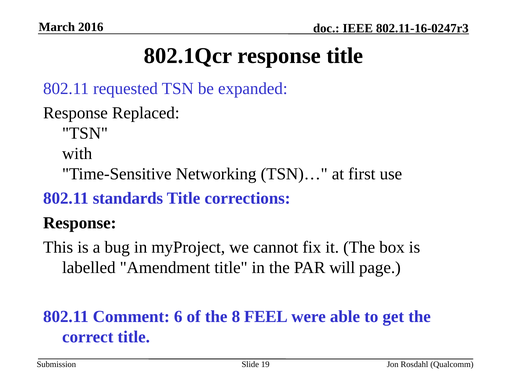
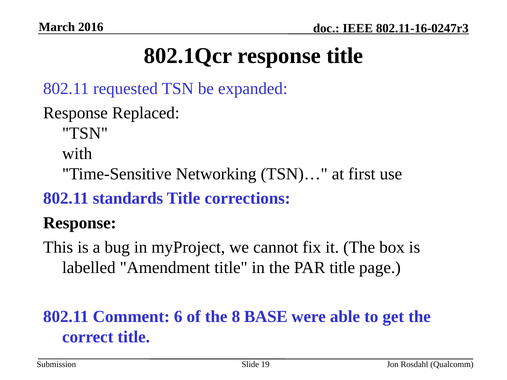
PAR will: will -> title (342, 268)
FEEL: FEEL -> BASE (266, 317)
